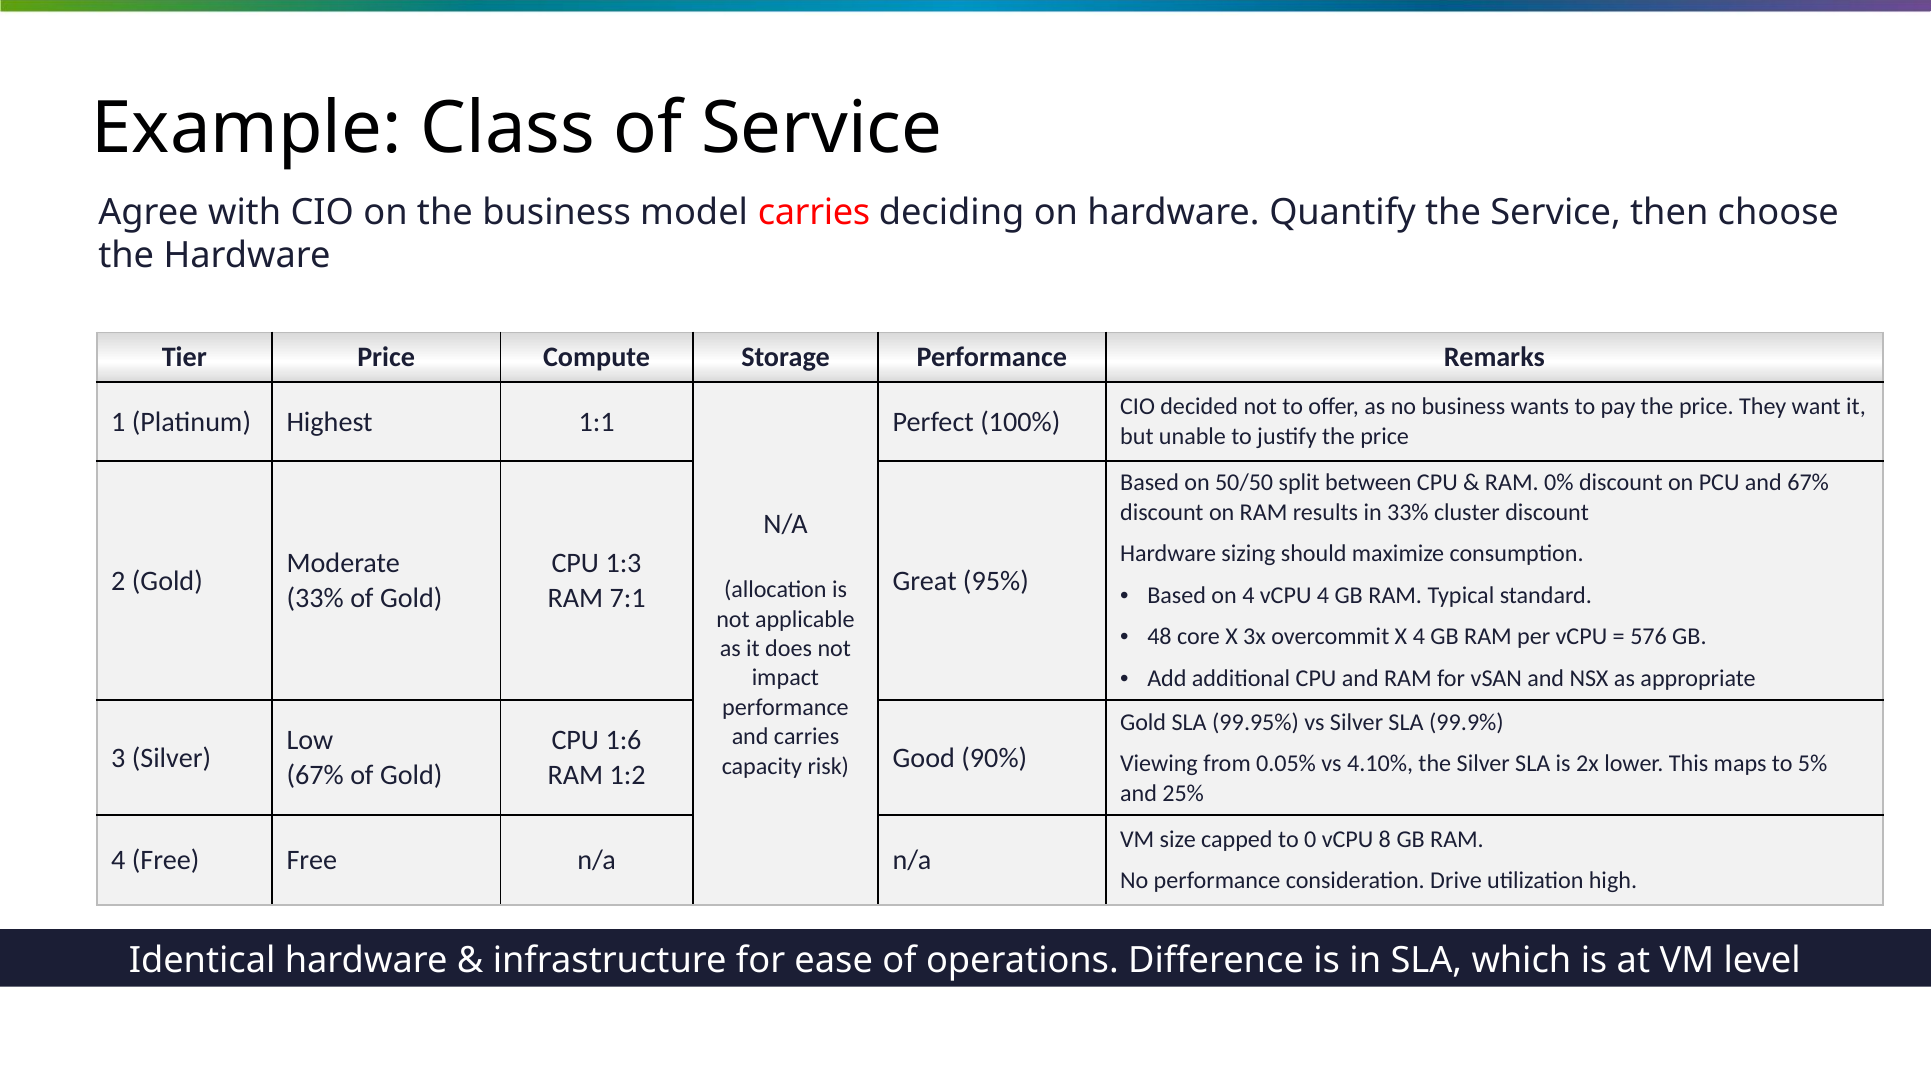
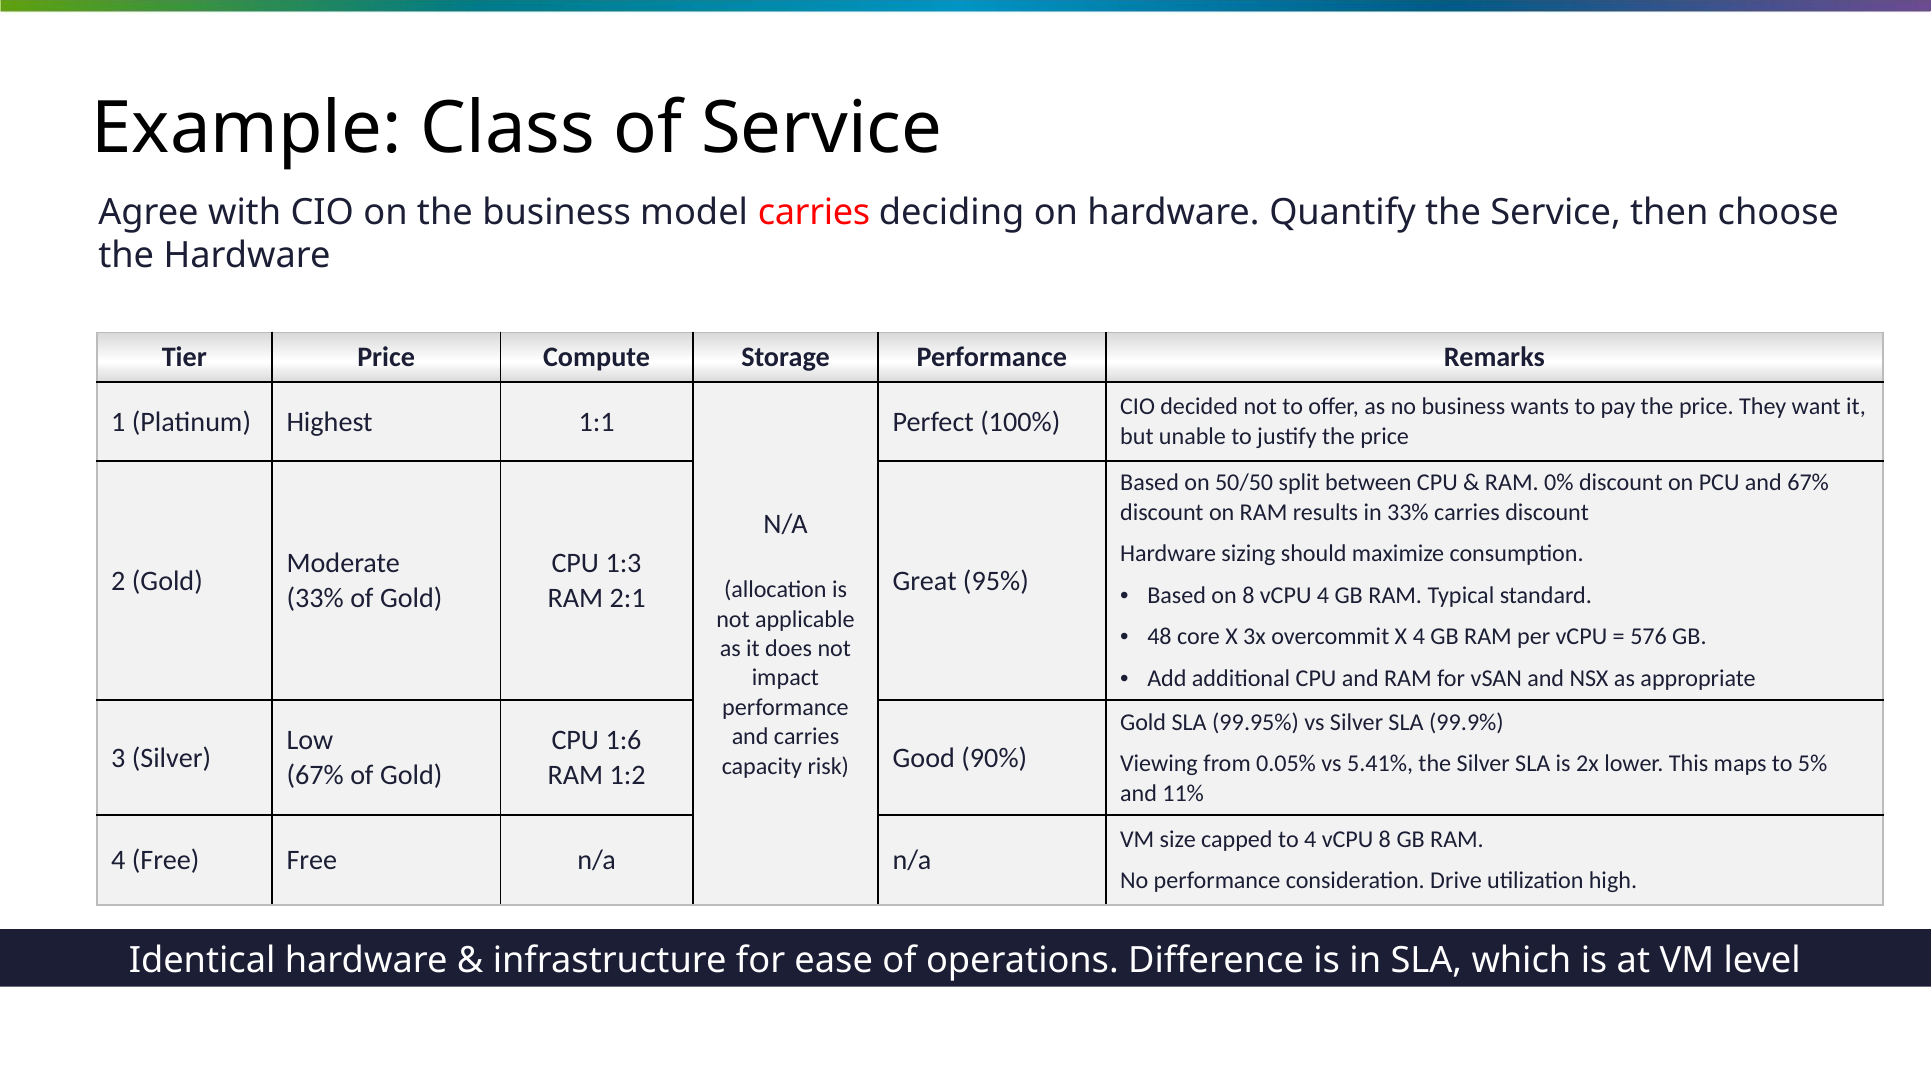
33% cluster: cluster -> carries (1467, 512)
on 4: 4 -> 8 (1248, 595)
7:1: 7:1 -> 2:1 (628, 598)
4.10%: 4.10% -> 5.41% (1380, 764)
25%: 25% -> 11% (1183, 793)
to 0: 0 -> 4 (1310, 840)
